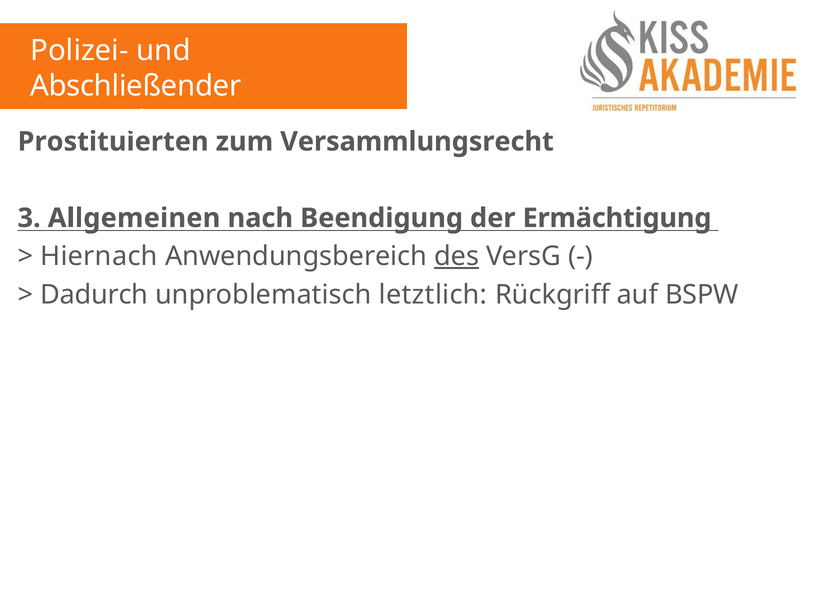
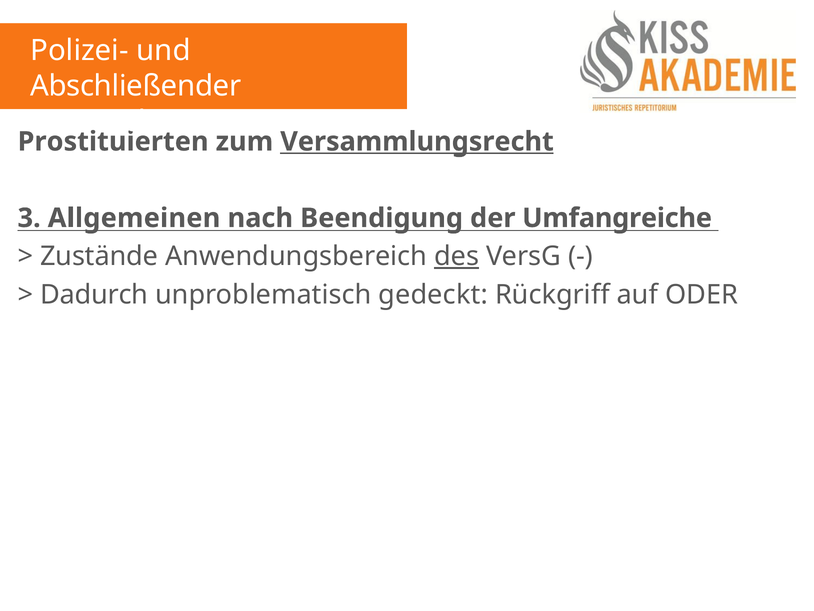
Versammlungsrecht underline: none -> present (417, 142)
Ermächtigung: Ermächtigung -> Umfangreiche (617, 218)
Hiernach: Hiernach -> Zustände (99, 256)
letztlich: letztlich -> gedeckt (433, 294)
BSPW: BSPW -> ODER (702, 294)
